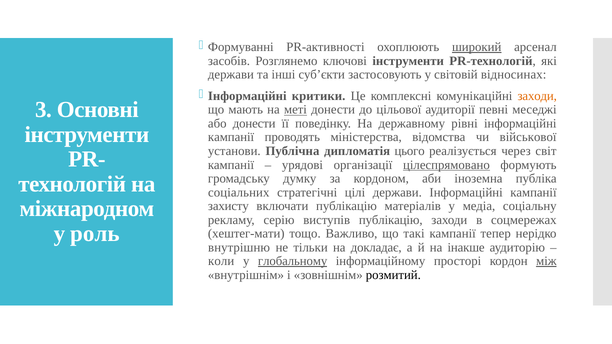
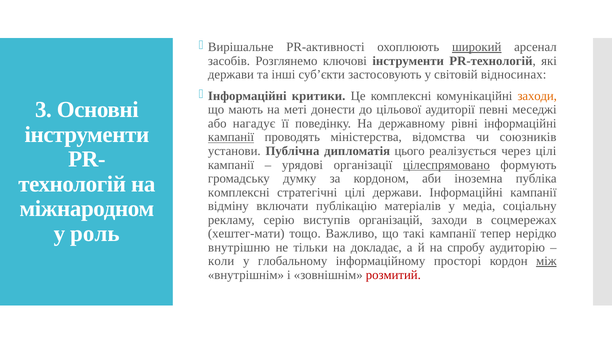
Формуванні: Формуванні -> Вирішальне (241, 47)
меті underline: present -> none (295, 110)
або донести: донести -> нагадує (254, 124)
кампанії underline: none -> present (231, 137)
військової: військової -> союзників (528, 137)
через світ: світ -> цілі (546, 151)
соціальних: соціальних -> комплексні (239, 192)
захисту: захисту -> відміну (228, 206)
виступів публікацію: публікацію -> організацій (391, 220)
інакше: інакше -> спробу (466, 248)
глобальному underline: present -> none (293, 261)
розмитий colour: black -> red (393, 275)
